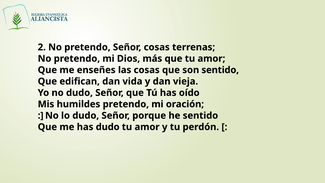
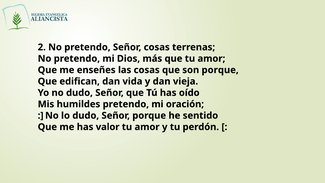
son sentido: sentido -> porque (220, 70)
has dudo: dudo -> valor (108, 127)
